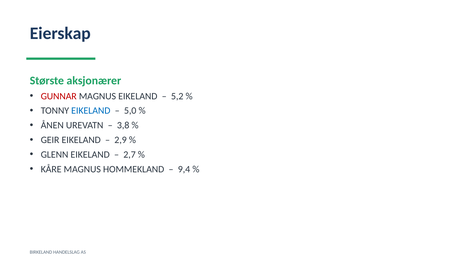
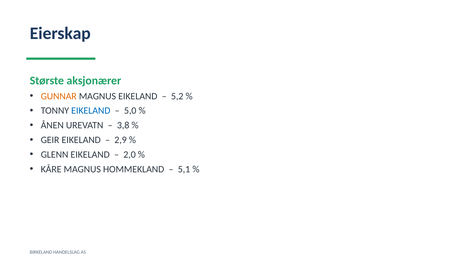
GUNNAR colour: red -> orange (59, 96)
2,7: 2,7 -> 2,0 (130, 155)
9,4: 9,4 -> 5,1 (184, 169)
